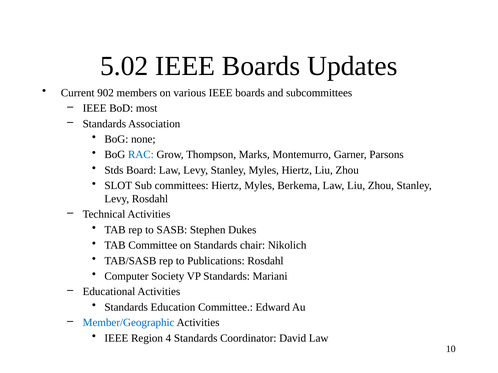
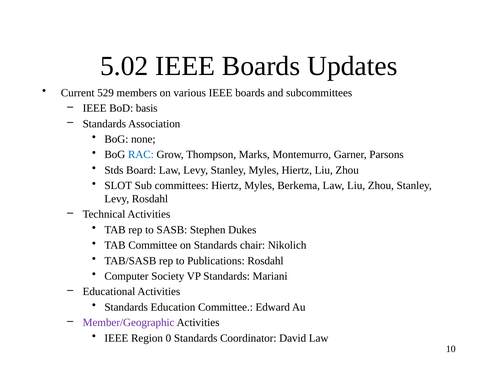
902: 902 -> 529 (106, 93)
most: most -> basis (147, 108)
Member/Geographic colour: blue -> purple (129, 323)
4: 4 -> 0 (168, 339)
